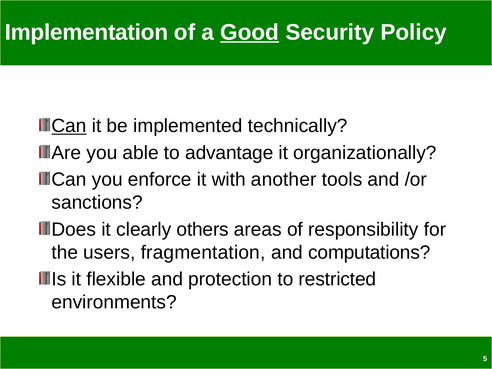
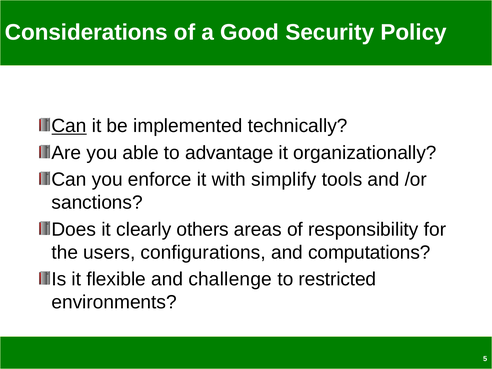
Implementation: Implementation -> Considerations (86, 32)
Good underline: present -> none (250, 32)
another: another -> simplify (284, 180)
fragmentation: fragmentation -> configurations (203, 252)
protection: protection -> challenge (230, 279)
